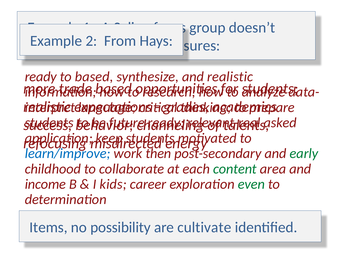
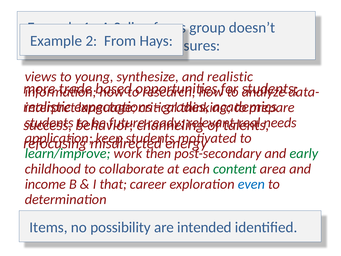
ready: ready -> views (41, 77)
to based: based -> young (94, 77)
asked: asked -> needs (280, 123)
learn/improve colour: blue -> green (68, 153)
kids: kids -> that (113, 184)
even colour: green -> blue (251, 184)
cultivate: cultivate -> intended (204, 227)
